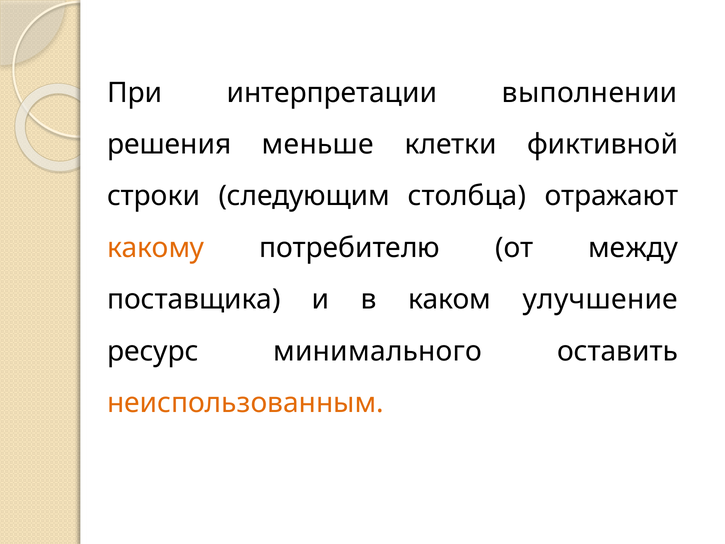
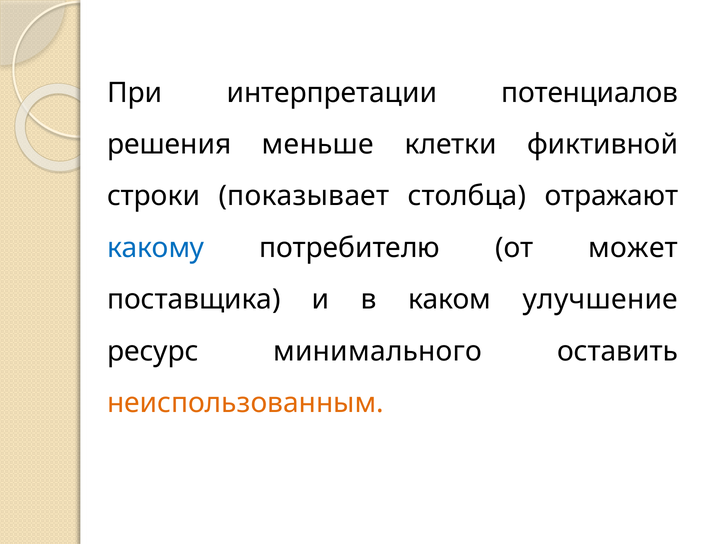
выполнении: выполнении -> потенциалов (590, 93)
следующим: следующим -> показывает (304, 196)
какому colour: orange -> blue (156, 248)
между: между -> может (633, 248)
